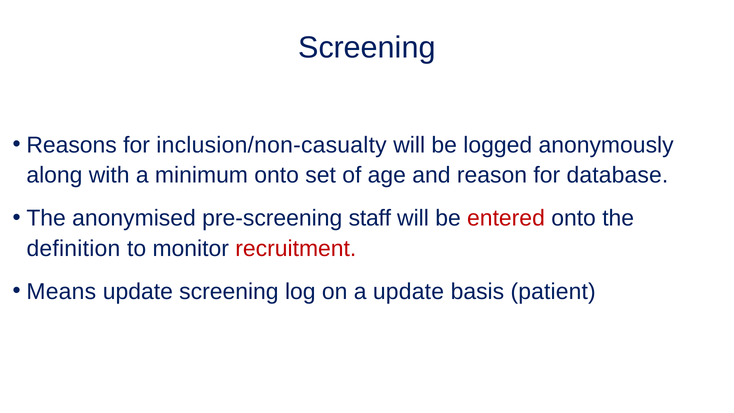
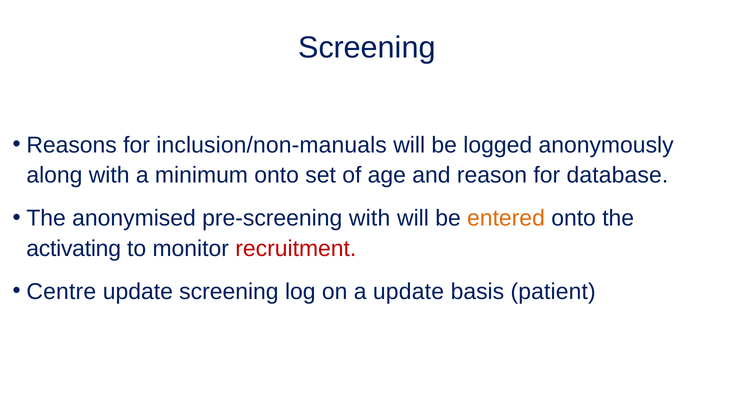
inclusion/non-casualty: inclusion/non-casualty -> inclusion/non-manuals (272, 145)
pre-screening staff: staff -> with (370, 218)
entered colour: red -> orange (506, 218)
definition: definition -> activating (74, 248)
Means: Means -> Centre (61, 291)
